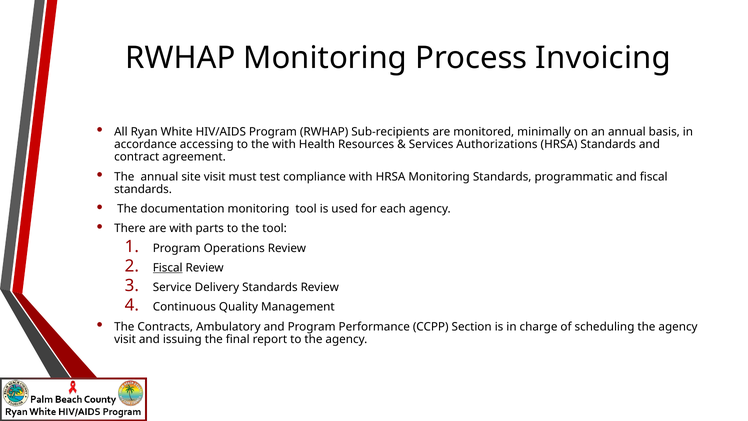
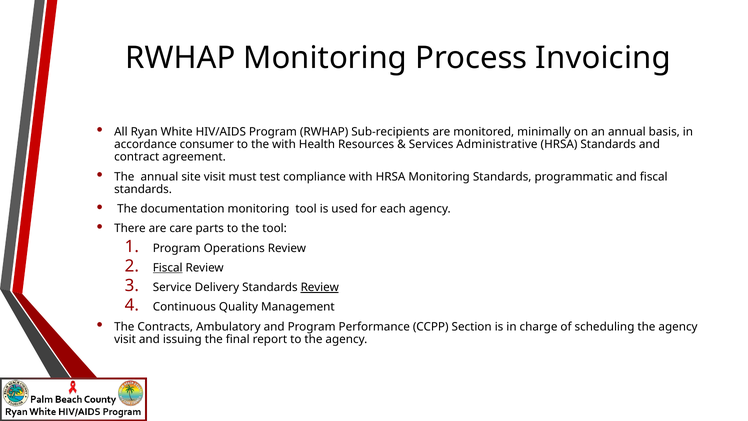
accessing: accessing -> consumer (207, 144)
Authorizations: Authorizations -> Administrative (497, 144)
are with: with -> care (181, 228)
Review underline: none -> present (320, 287)
